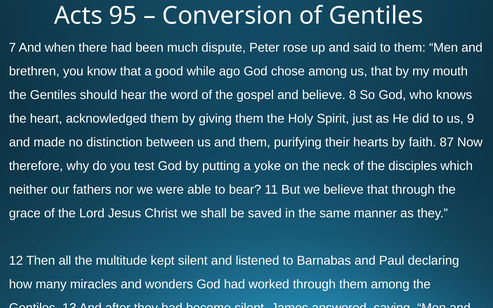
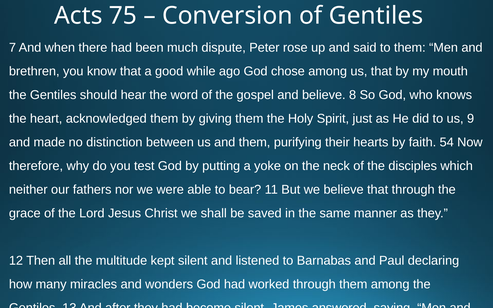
95: 95 -> 75 (123, 16)
87: 87 -> 54 (447, 142)
